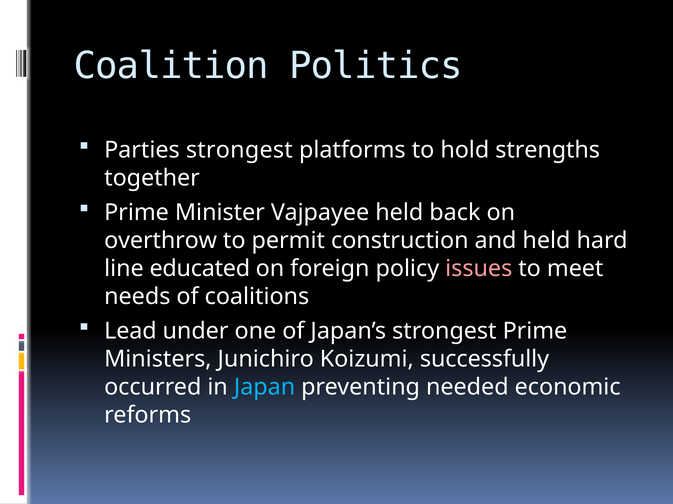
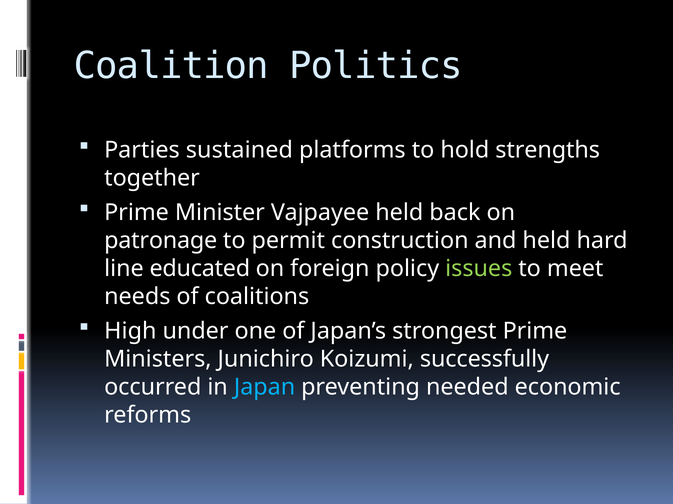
Parties strongest: strongest -> sustained (239, 150)
overthrow: overthrow -> patronage (161, 241)
issues colour: pink -> light green (479, 269)
Lead: Lead -> High (130, 332)
